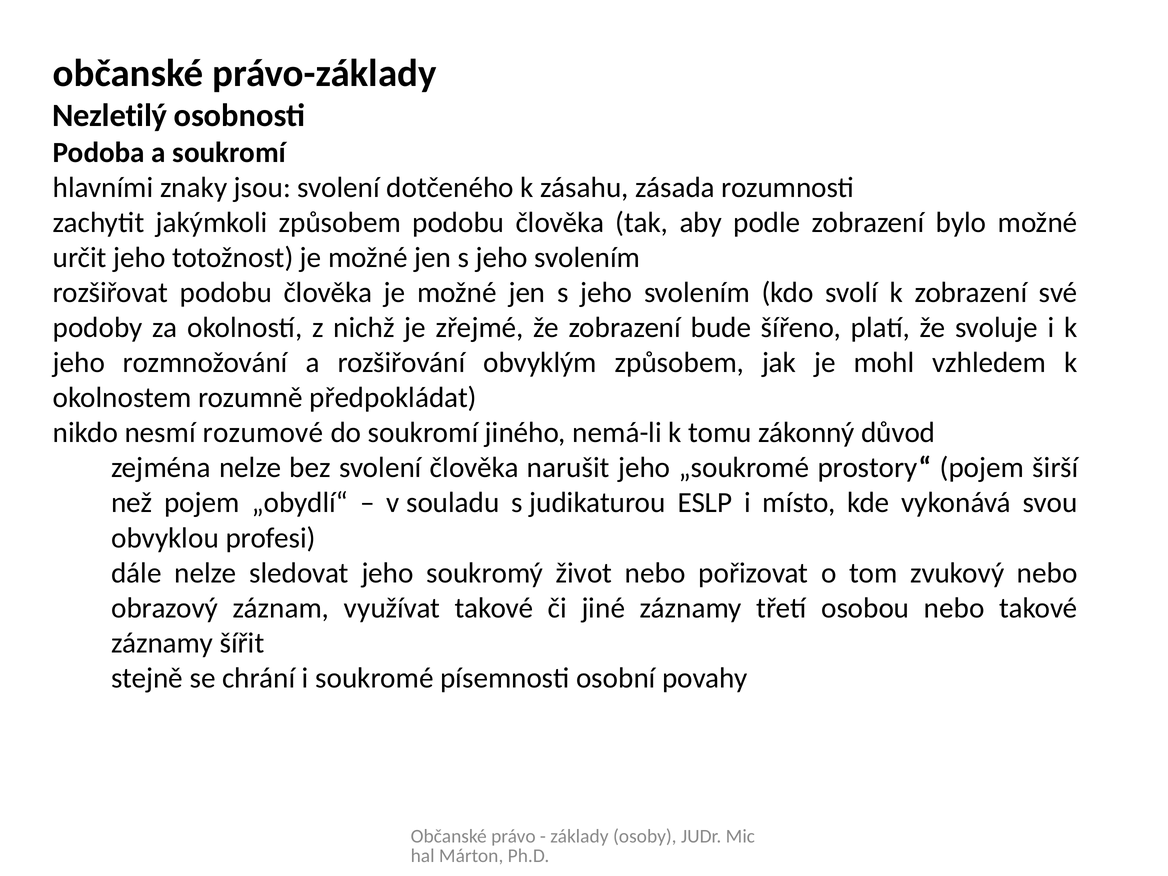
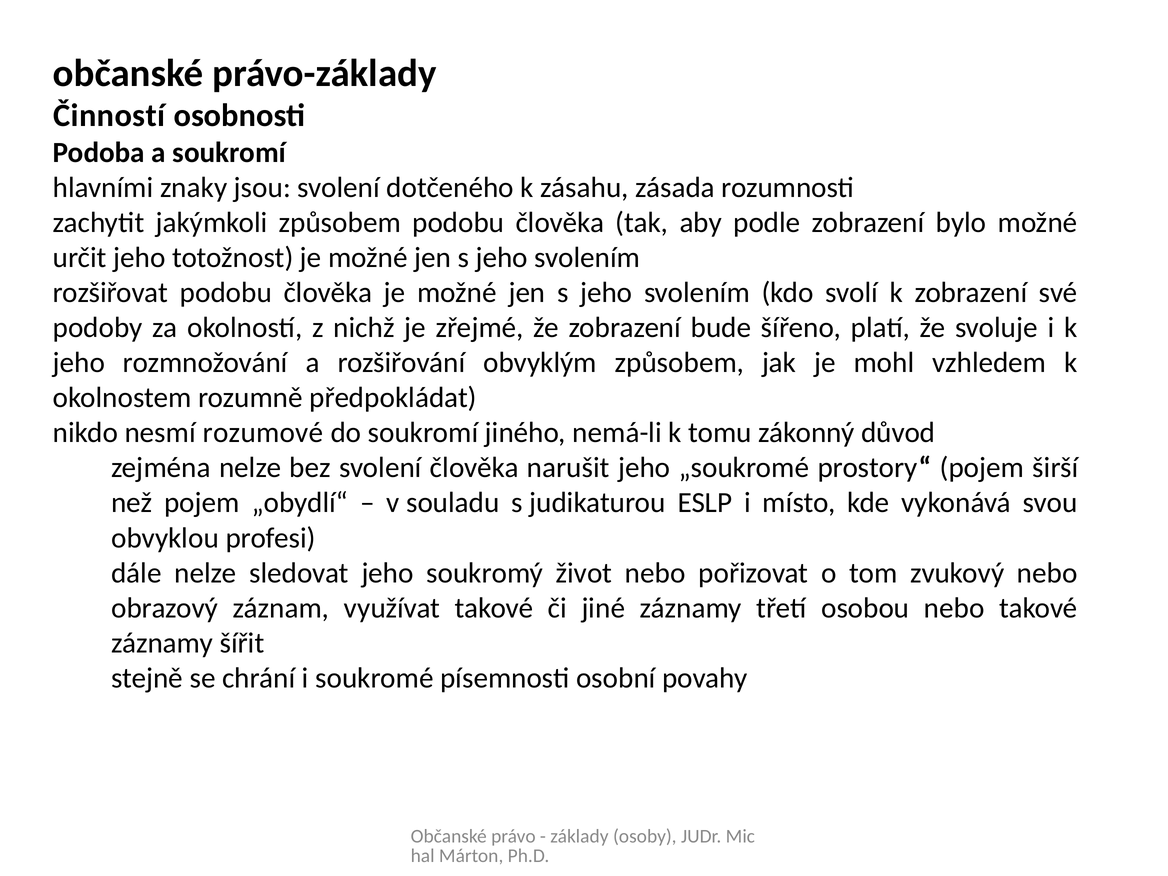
Nezletilý: Nezletilý -> Činností (109, 116)
